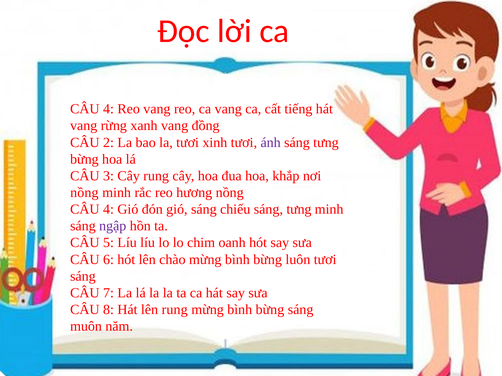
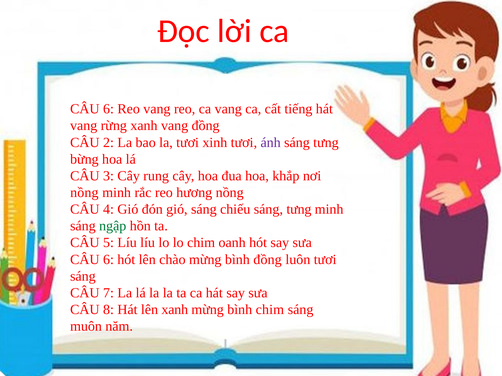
4: 4 -> 6 (108, 109)
ngập colour: purple -> green (113, 226)
chào mừng bình bừng: bừng -> đồng (268, 260)
lên rung: rung -> xanh (175, 310)
bừng: bừng -> chim (270, 310)
